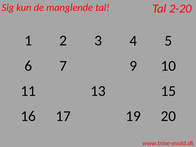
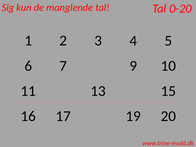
2-20: 2-20 -> 0-20 (180, 9)
